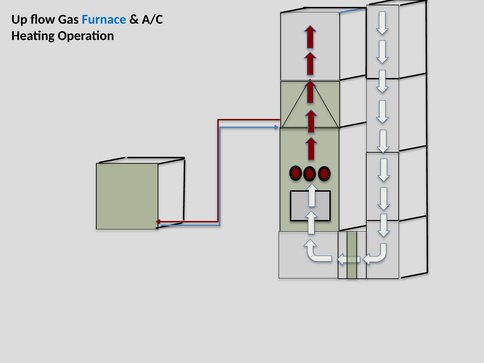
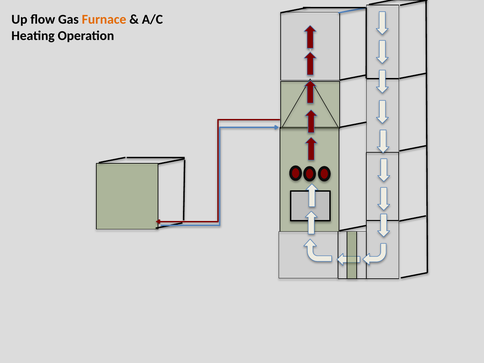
Furnace colour: blue -> orange (104, 19)
